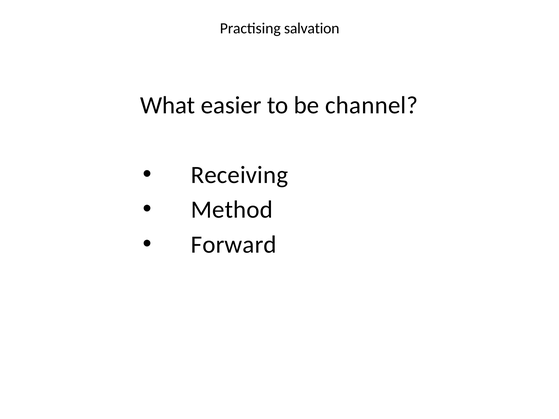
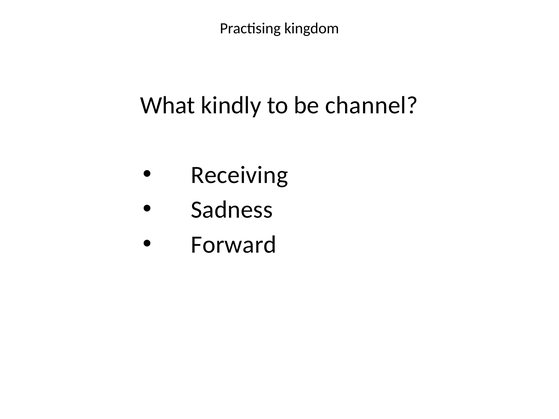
salvation: salvation -> kingdom (312, 28)
easier: easier -> kindly (231, 105)
Method: Method -> Sadness (232, 210)
